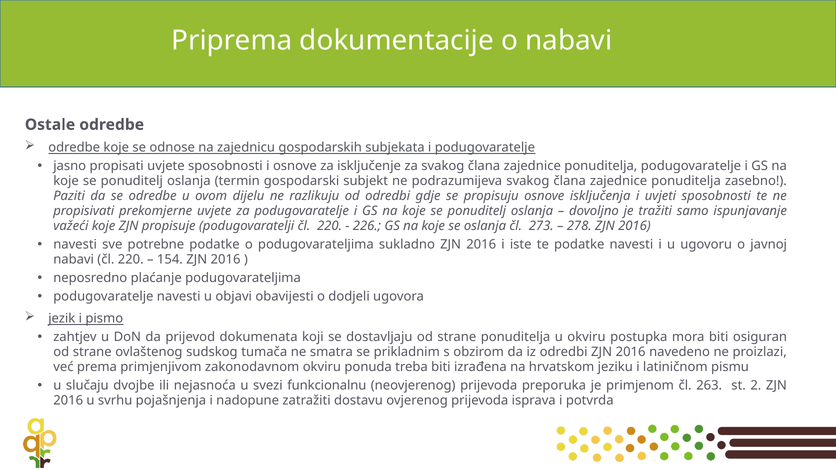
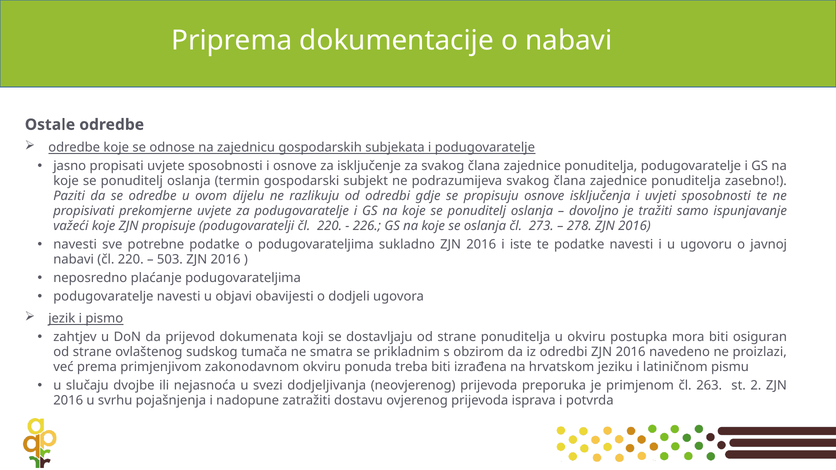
154: 154 -> 503 (170, 260)
funkcionalnu: funkcionalnu -> dodjeljivanja (327, 386)
